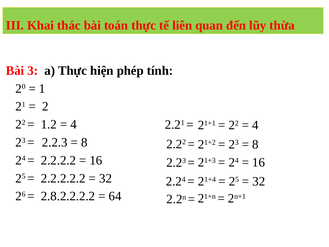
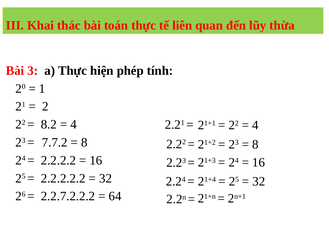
1.2: 1.2 -> 8.2 (49, 124)
2.2.3: 2.2.3 -> 7.7.2 (55, 142)
2.8.2.2.2.2: 2.8.2.2.2.2 -> 2.2.7.2.2.2 (68, 196)
